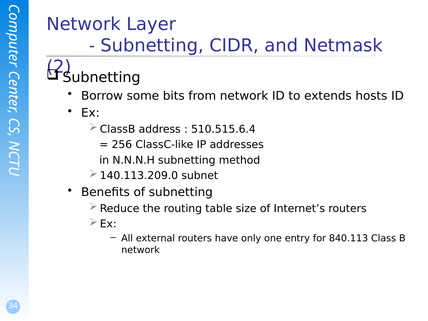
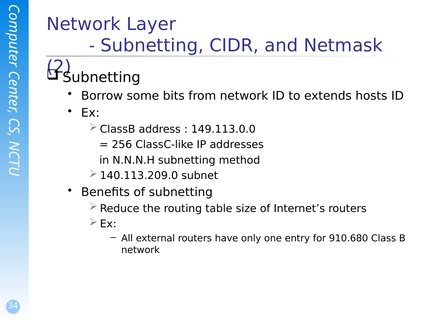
510.515.6.4: 510.515.6.4 -> 149.113.0.0 (223, 129)
840.113: 840.113 -> 910.680 (349, 238)
